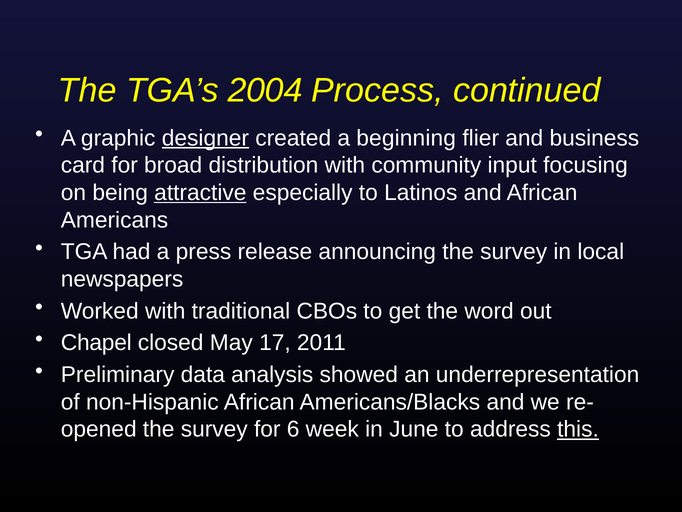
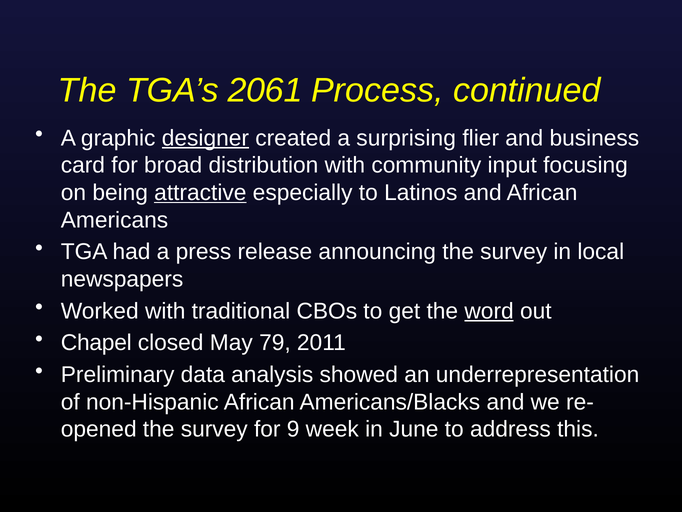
2004: 2004 -> 2061 (265, 90)
beginning: beginning -> surprising (406, 138)
word underline: none -> present (489, 311)
17: 17 -> 79 (275, 343)
6: 6 -> 9 (293, 429)
this underline: present -> none (578, 429)
